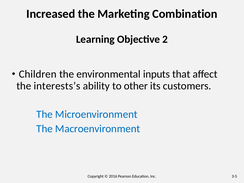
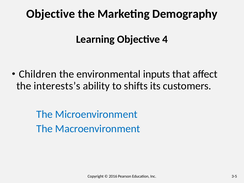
Increased: Increased -> Objective (51, 14)
Combination: Combination -> Demography (185, 14)
2: 2 -> 4 (165, 39)
other: other -> shifts (136, 86)
